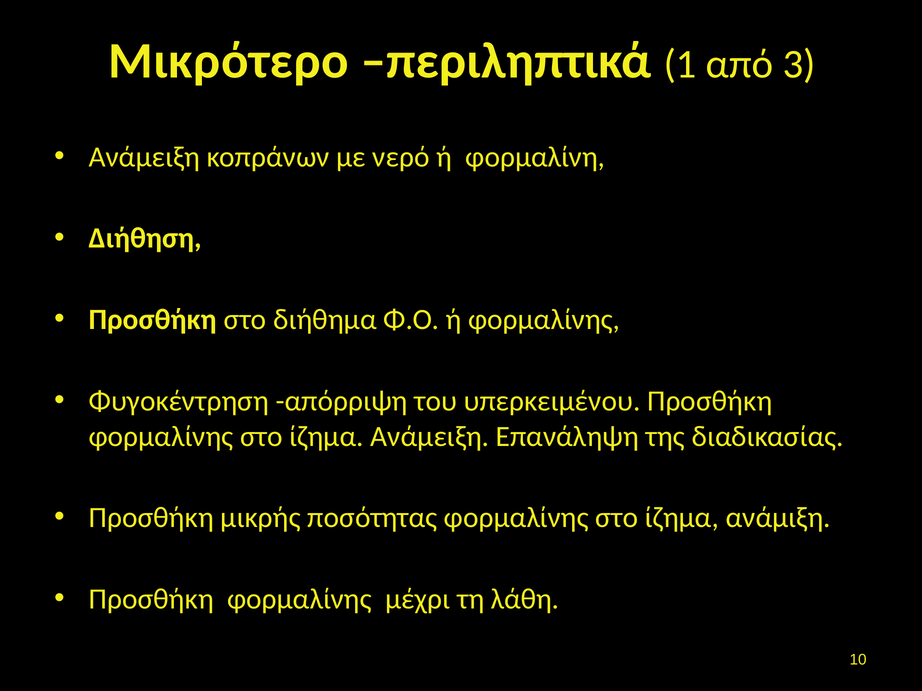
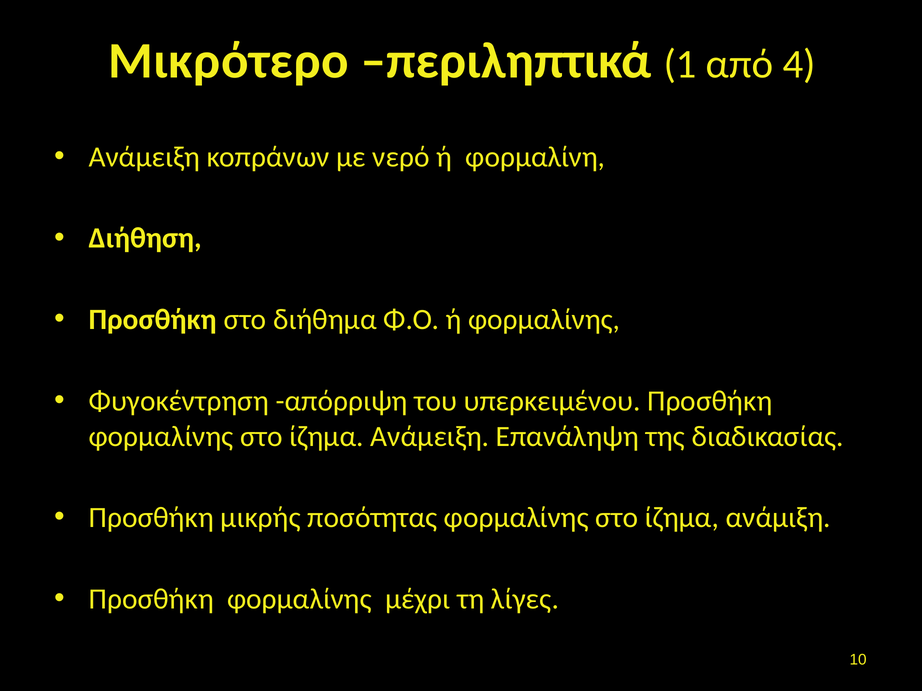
3: 3 -> 4 (799, 64)
λάθη: λάθη -> λίγες (525, 599)
